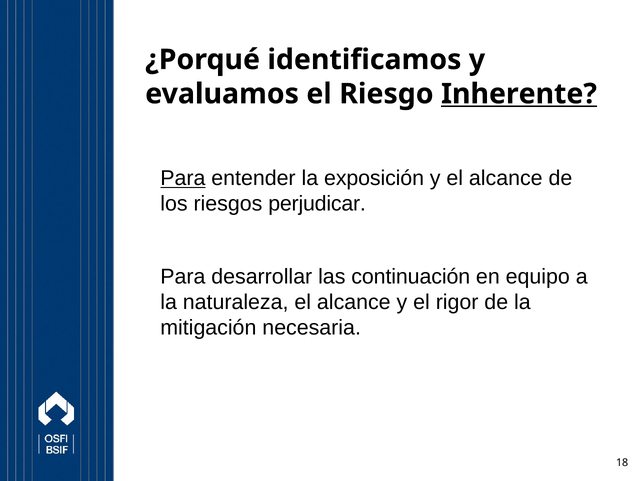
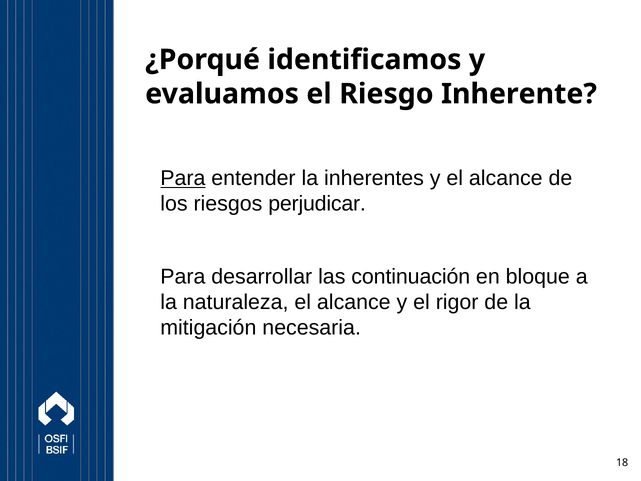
Inherente underline: present -> none (519, 94)
exposición: exposición -> inherentes (374, 178)
equipo: equipo -> bloque (538, 276)
